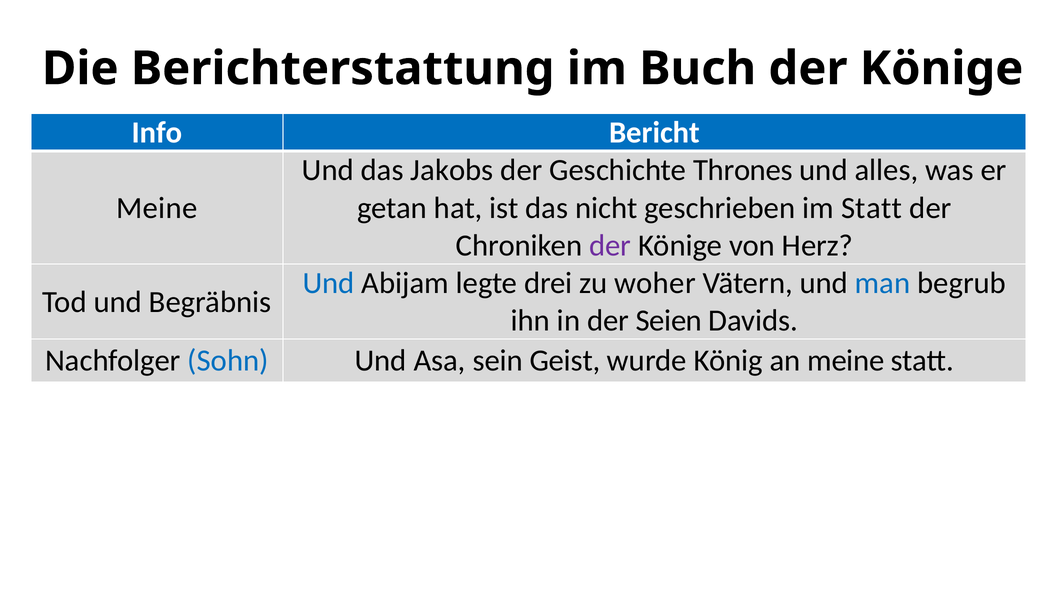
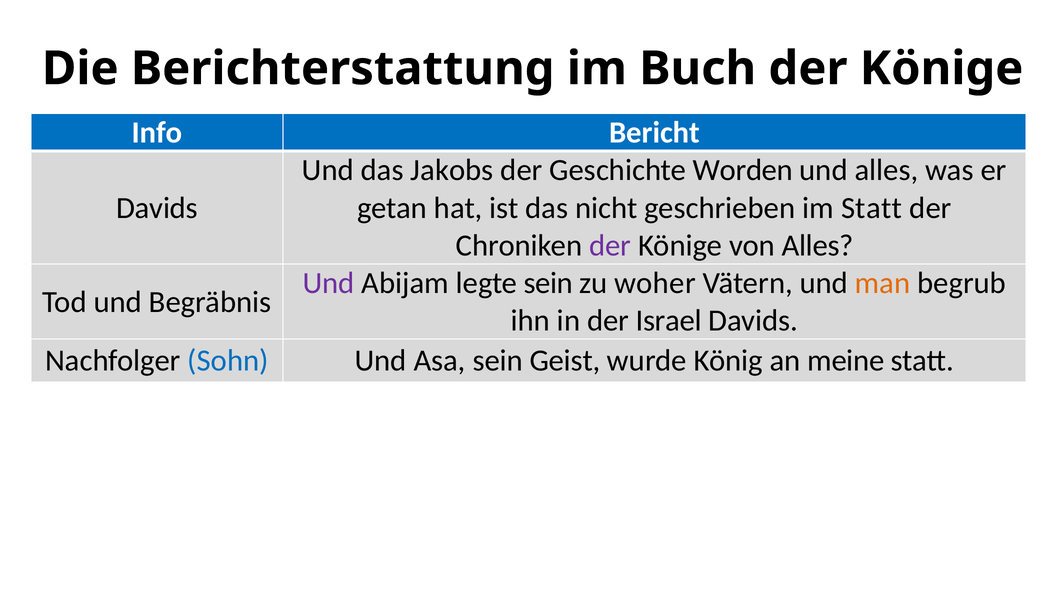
Thrones: Thrones -> Worden (743, 170)
Meine: Meine -> Davids (157, 208)
von Herz: Herz -> Alles (818, 245)
Und colour: blue -> purple (328, 283)
legte drei: drei -> sein (548, 283)
man colour: blue -> orange (883, 283)
Seien: Seien -> Israel (669, 321)
